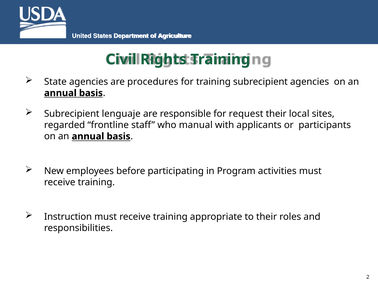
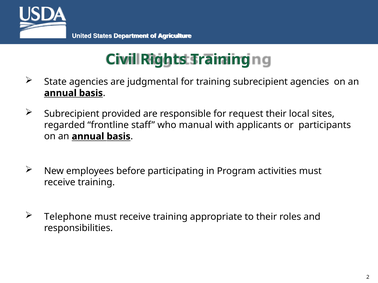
procedures: procedures -> judgmental (153, 82)
lenguaje: lenguaje -> provided (121, 114)
Instruction: Instruction -> Telephone (68, 217)
